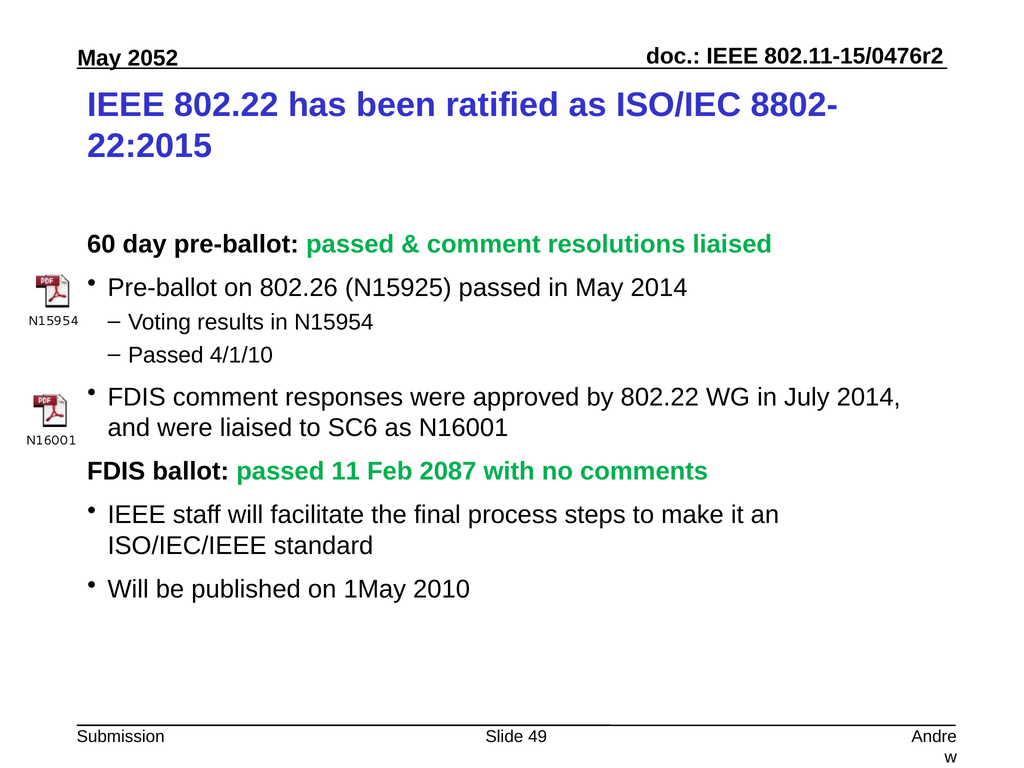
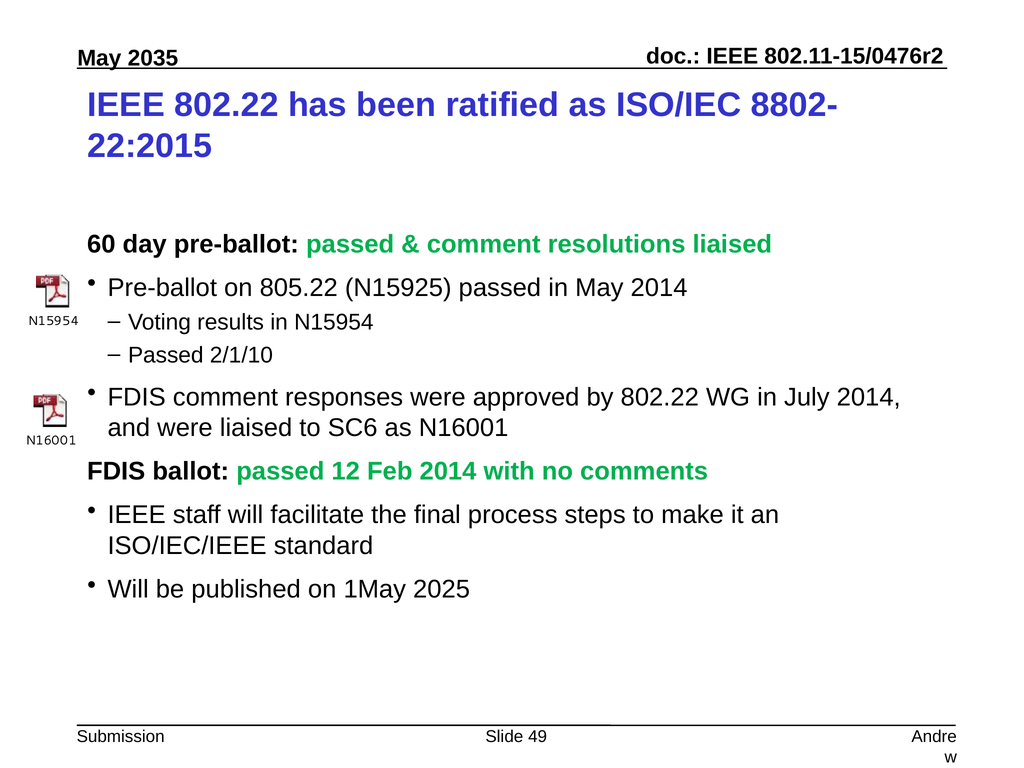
2052: 2052 -> 2035 (153, 58)
802.26: 802.26 -> 805.22 (299, 288)
4/1/10: 4/1/10 -> 2/1/10 (241, 355)
11: 11 -> 12 (346, 471)
Feb 2087: 2087 -> 2014 (448, 471)
2010: 2010 -> 2025 (442, 589)
